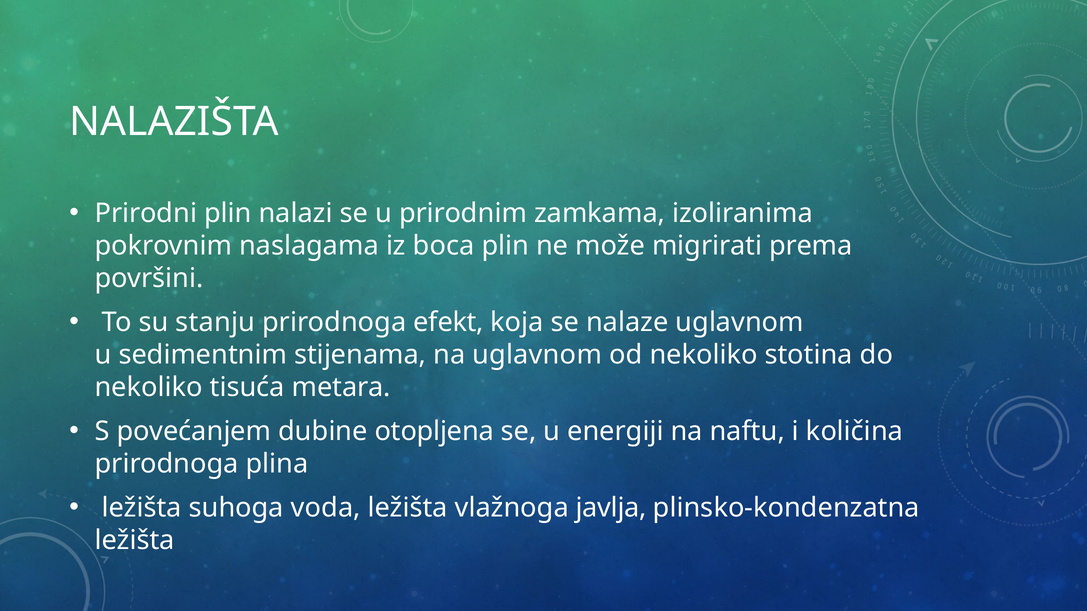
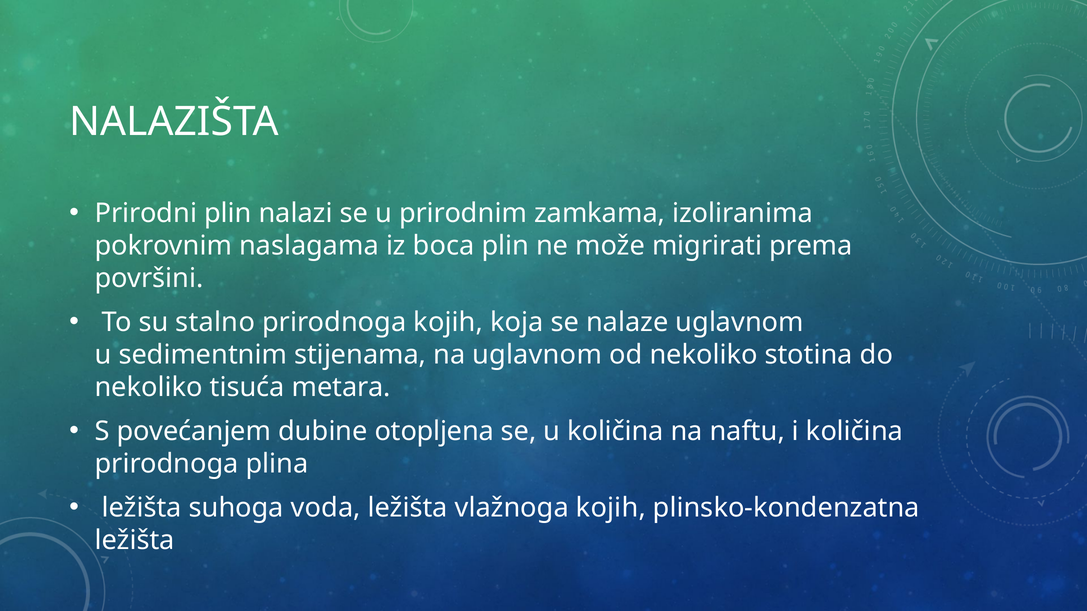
stanju: stanju -> stalno (215, 322)
prirodnoga efekt: efekt -> kojih (448, 322)
u energiji: energiji -> količina (615, 432)
vlažnoga javlja: javlja -> kojih (611, 508)
